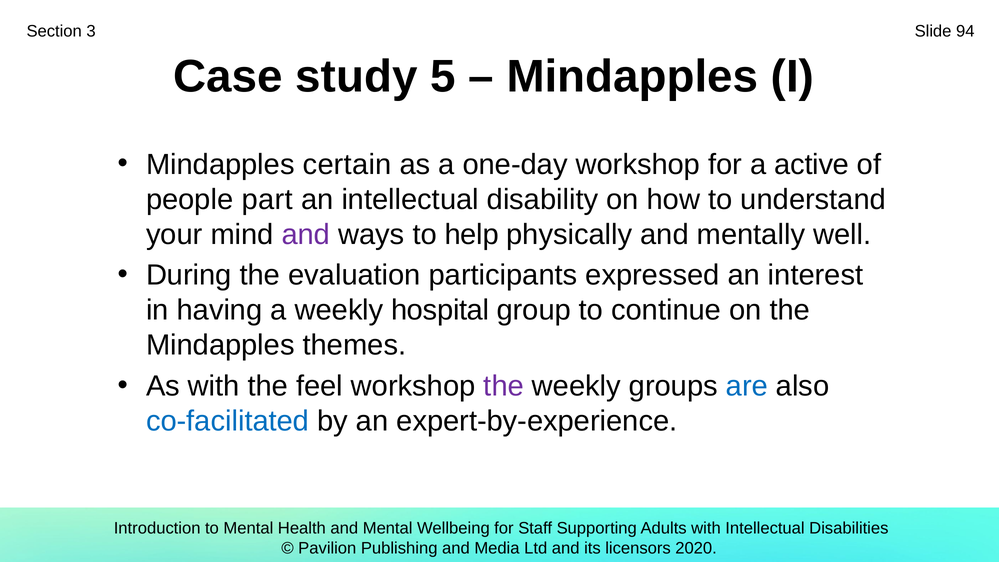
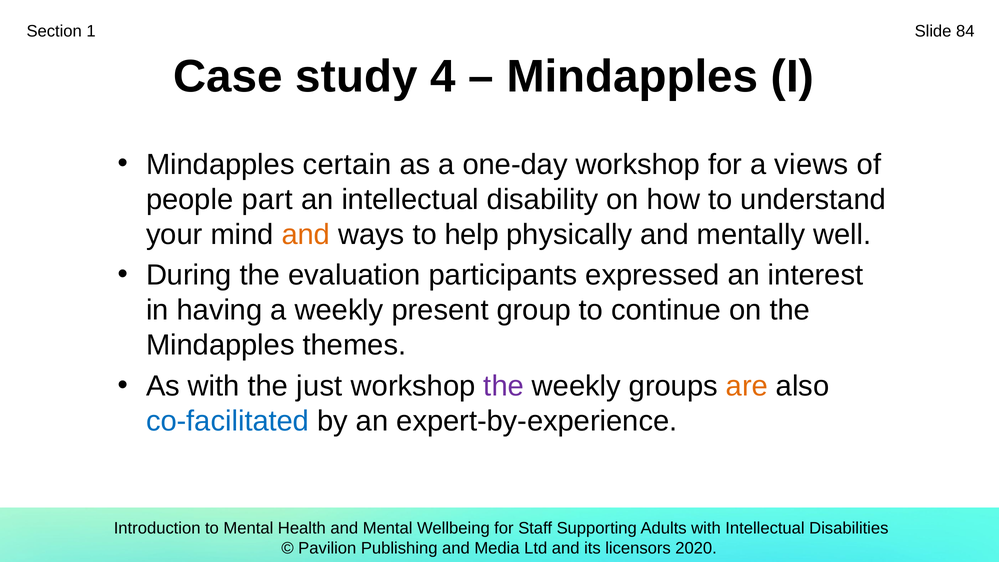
3: 3 -> 1 (91, 31)
94: 94 -> 84 (965, 31)
5: 5 -> 4 (443, 77)
active: active -> views (811, 164)
and colour: purple -> orange (306, 234)
hospital: hospital -> present (440, 310)
feel: feel -> just (319, 386)
are colour: blue -> orange (747, 386)
